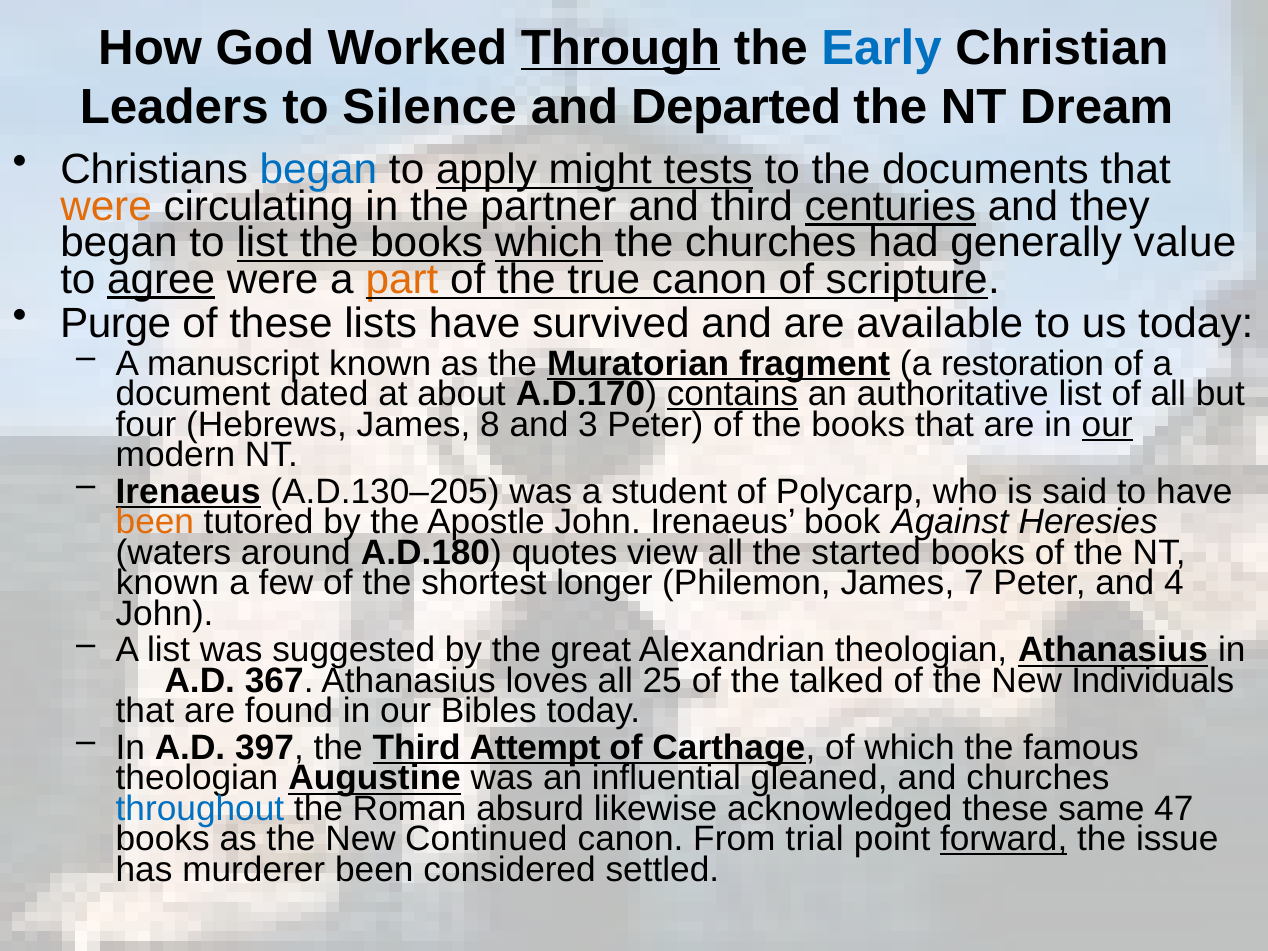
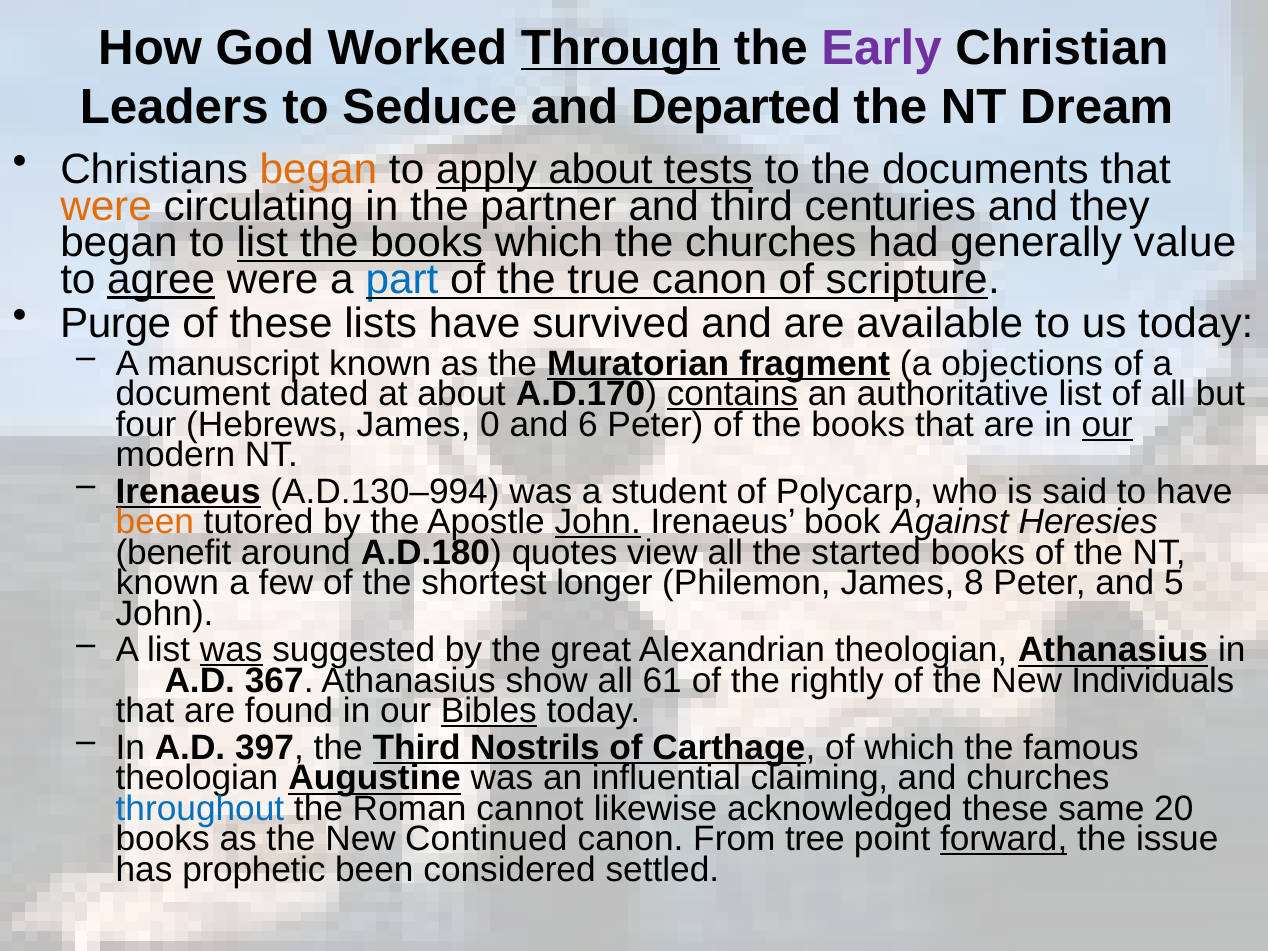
Early colour: blue -> purple (882, 48)
Silence: Silence -> Seduce (430, 107)
began colour: blue -> orange (318, 170)
apply might: might -> about (600, 170)
centuries underline: present -> none (890, 206)
which underline: present -> none (549, 243)
part colour: orange -> blue (402, 279)
restoration: restoration -> objections (1022, 364)
8: 8 -> 0 (490, 424)
3: 3 -> 6 (588, 424)
A.D.130–205: A.D.130–205 -> A.D.130–994 (385, 492)
John underline: none -> present (598, 522)
waters: waters -> benefit (174, 553)
7: 7 -> 8 (974, 583)
4: 4 -> 5 (1174, 583)
was underline: none -> present (231, 650)
loves: loves -> show (547, 681)
25: 25 -> 61 (662, 681)
talked: talked -> rightly (837, 681)
Bibles underline: none -> present (489, 711)
Attempt: Attempt -> Nostrils (535, 748)
gleaned: gleaned -> claiming (819, 778)
absurd: absurd -> cannot (530, 809)
47: 47 -> 20 (1174, 809)
trial: trial -> tree (815, 839)
murderer: murderer -> prophetic (254, 870)
